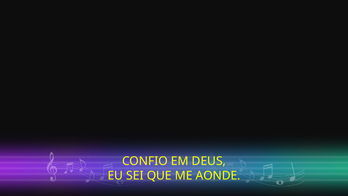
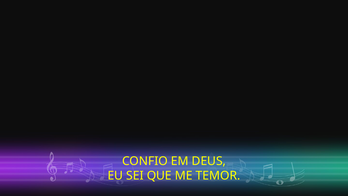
AONDE: AONDE -> TEMOR (218, 175)
